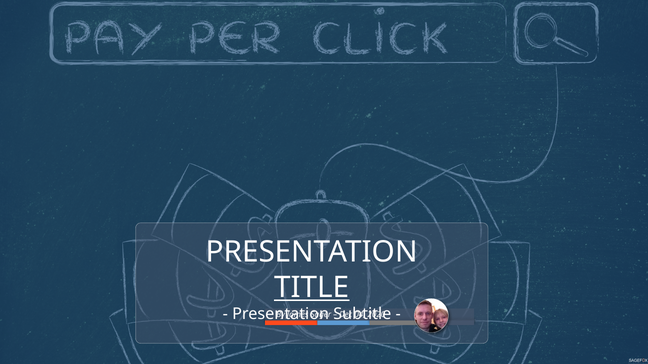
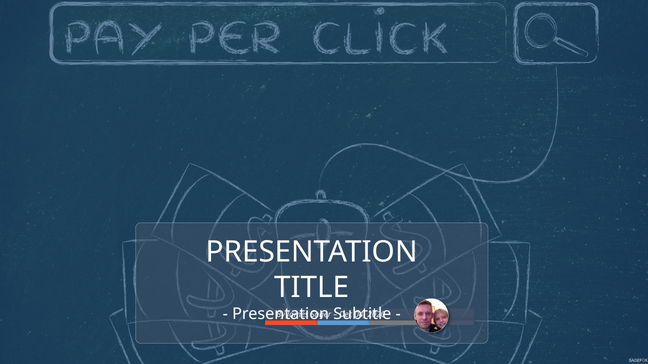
TITLE underline: present -> none (312, 288)
